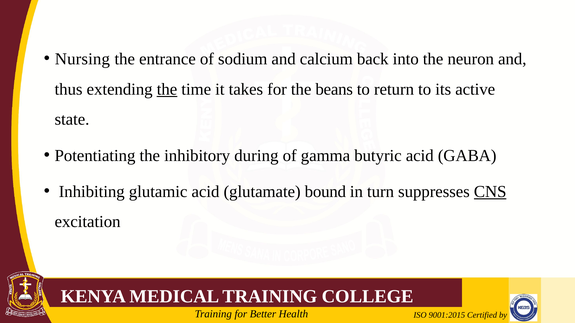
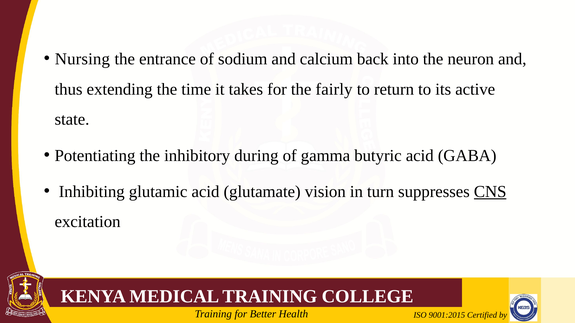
the underline: present -> none (167, 89)
beans: beans -> fairly (334, 89)
bound: bound -> vision (325, 192)
